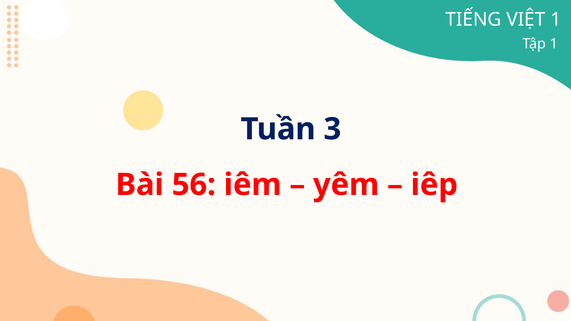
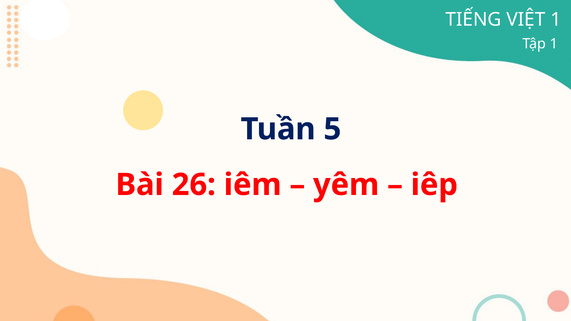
3: 3 -> 5 (332, 129)
56: 56 -> 26 (194, 185)
